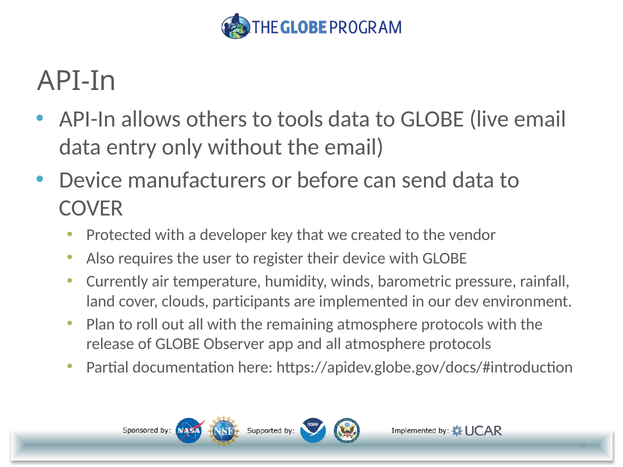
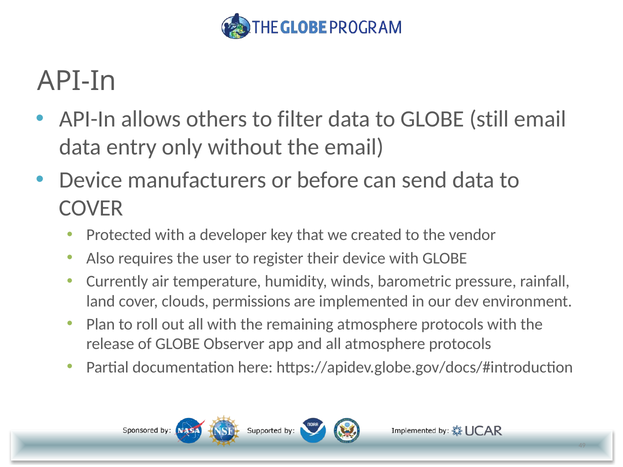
tools: tools -> filter (300, 119)
live: live -> still (489, 119)
participants: participants -> permissions (251, 301)
